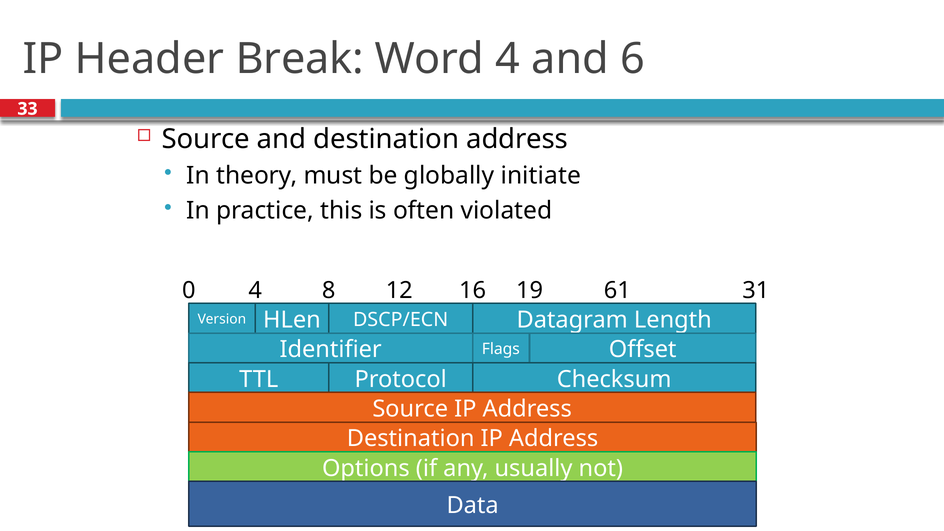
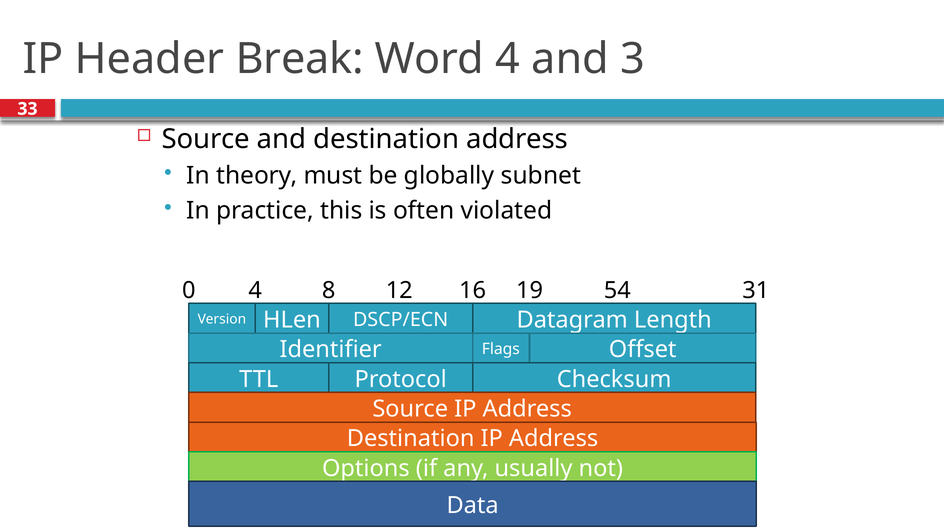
6: 6 -> 3 (632, 59)
initiate: initiate -> subnet (541, 176)
61: 61 -> 54 (617, 290)
